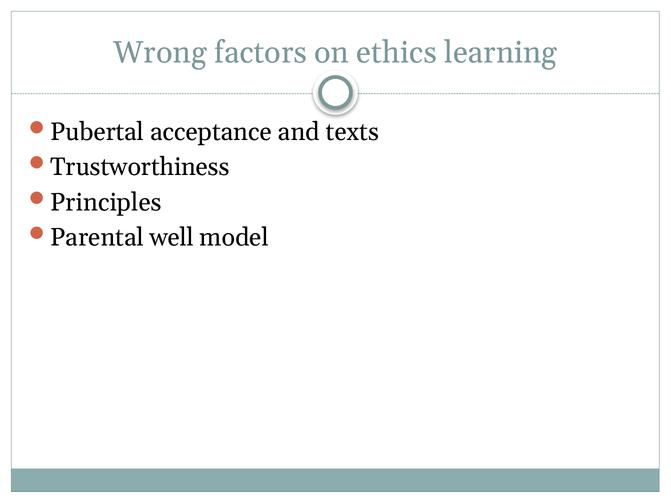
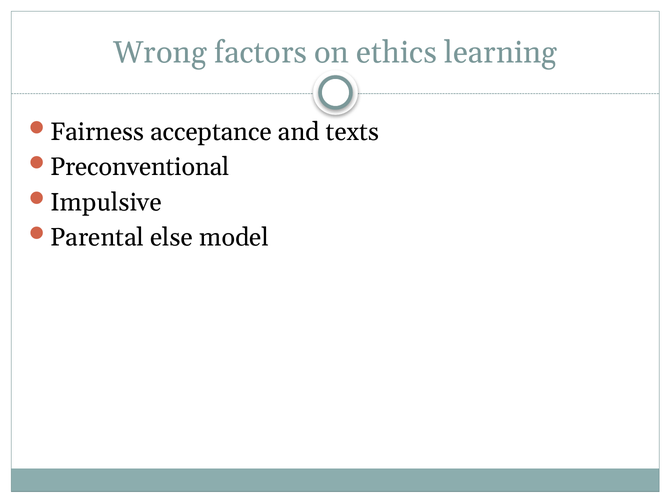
Pubertal: Pubertal -> Fairness (97, 132)
Trustworthiness: Trustworthiness -> Preconventional (140, 167)
Principles: Principles -> Impulsive (106, 203)
well: well -> else (172, 238)
